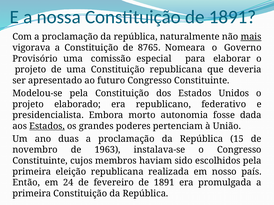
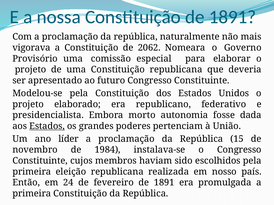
mais underline: present -> none (251, 37)
8765: 8765 -> 2062 (149, 48)
duas: duas -> líder (69, 139)
1963: 1963 -> 1984 (108, 150)
